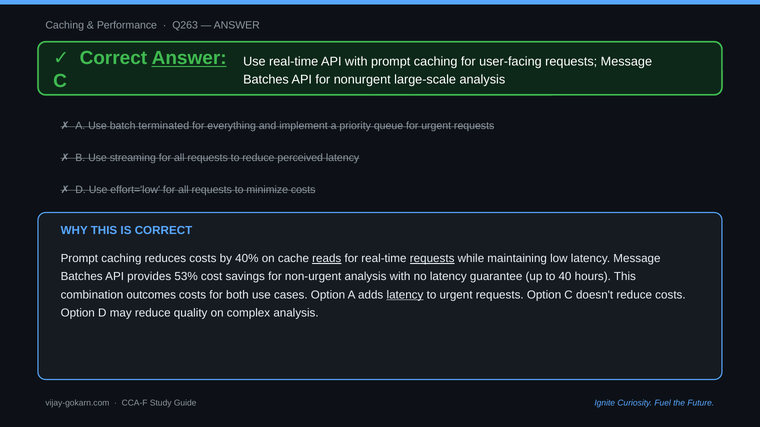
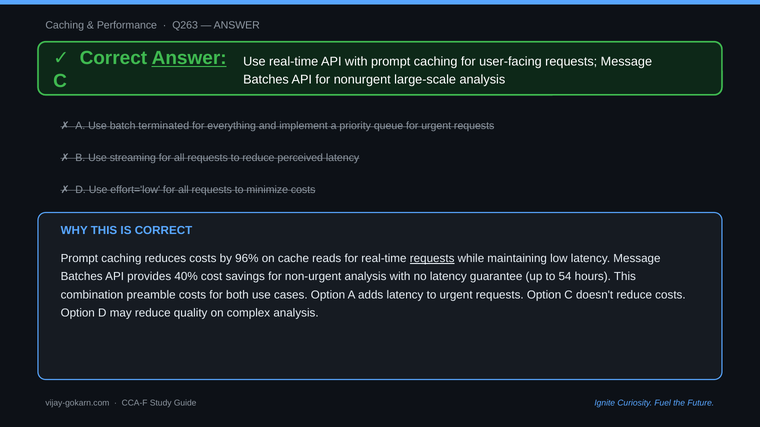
40%: 40% -> 96% (247, 259)
reads underline: present -> none (327, 259)
53%: 53% -> 40% (186, 277)
40: 40 -> 54 (565, 277)
outcomes: outcomes -> preamble (151, 295)
latency underline: present -> none (405, 295)
